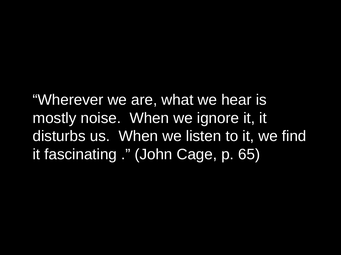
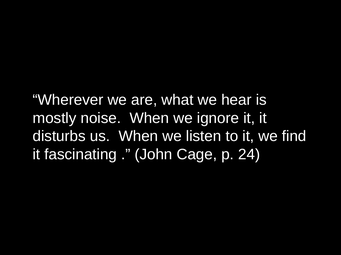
65: 65 -> 24 (249, 155)
